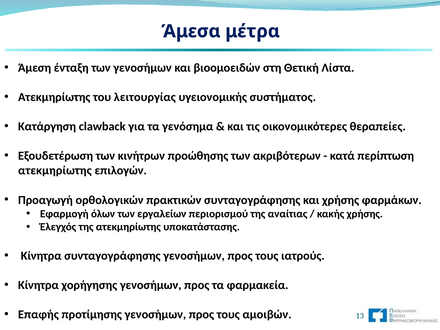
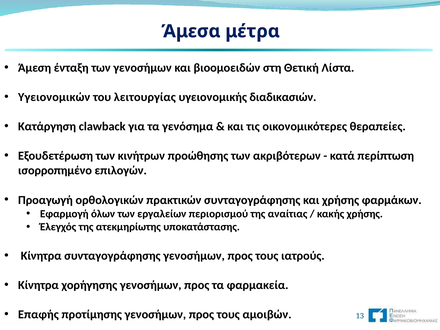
Ατεκμηρίωτης: Ατεκμηρίωτης -> Υγειονομικών (54, 97)
συστήματος: συστήματος -> διαδικασιών (283, 97)
ατεκμηρίωτης: ατεκμηρίωτης -> ισορροπημένο (55, 171)
